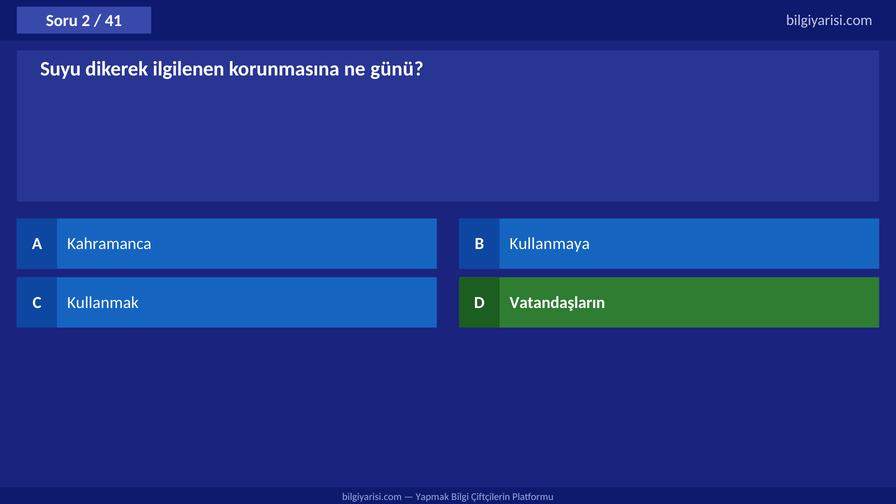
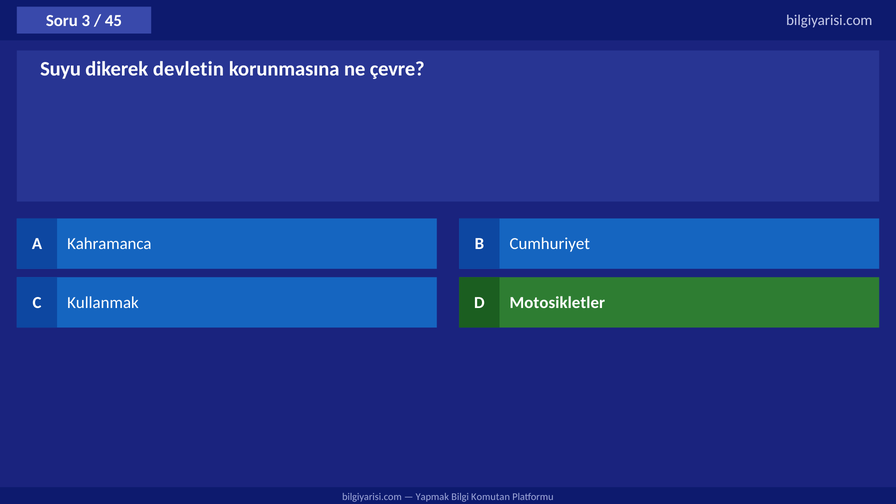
2: 2 -> 3 (86, 20)
41: 41 -> 45 (113, 20)
ilgilenen: ilgilenen -> devletin (188, 69)
günü: günü -> çevre (397, 69)
Kullanmaya: Kullanmaya -> Cumhuriyet (550, 244)
Vatandaşların: Vatandaşların -> Motosikletler (557, 303)
Çiftçilerin: Çiftçilerin -> Komutan (491, 497)
